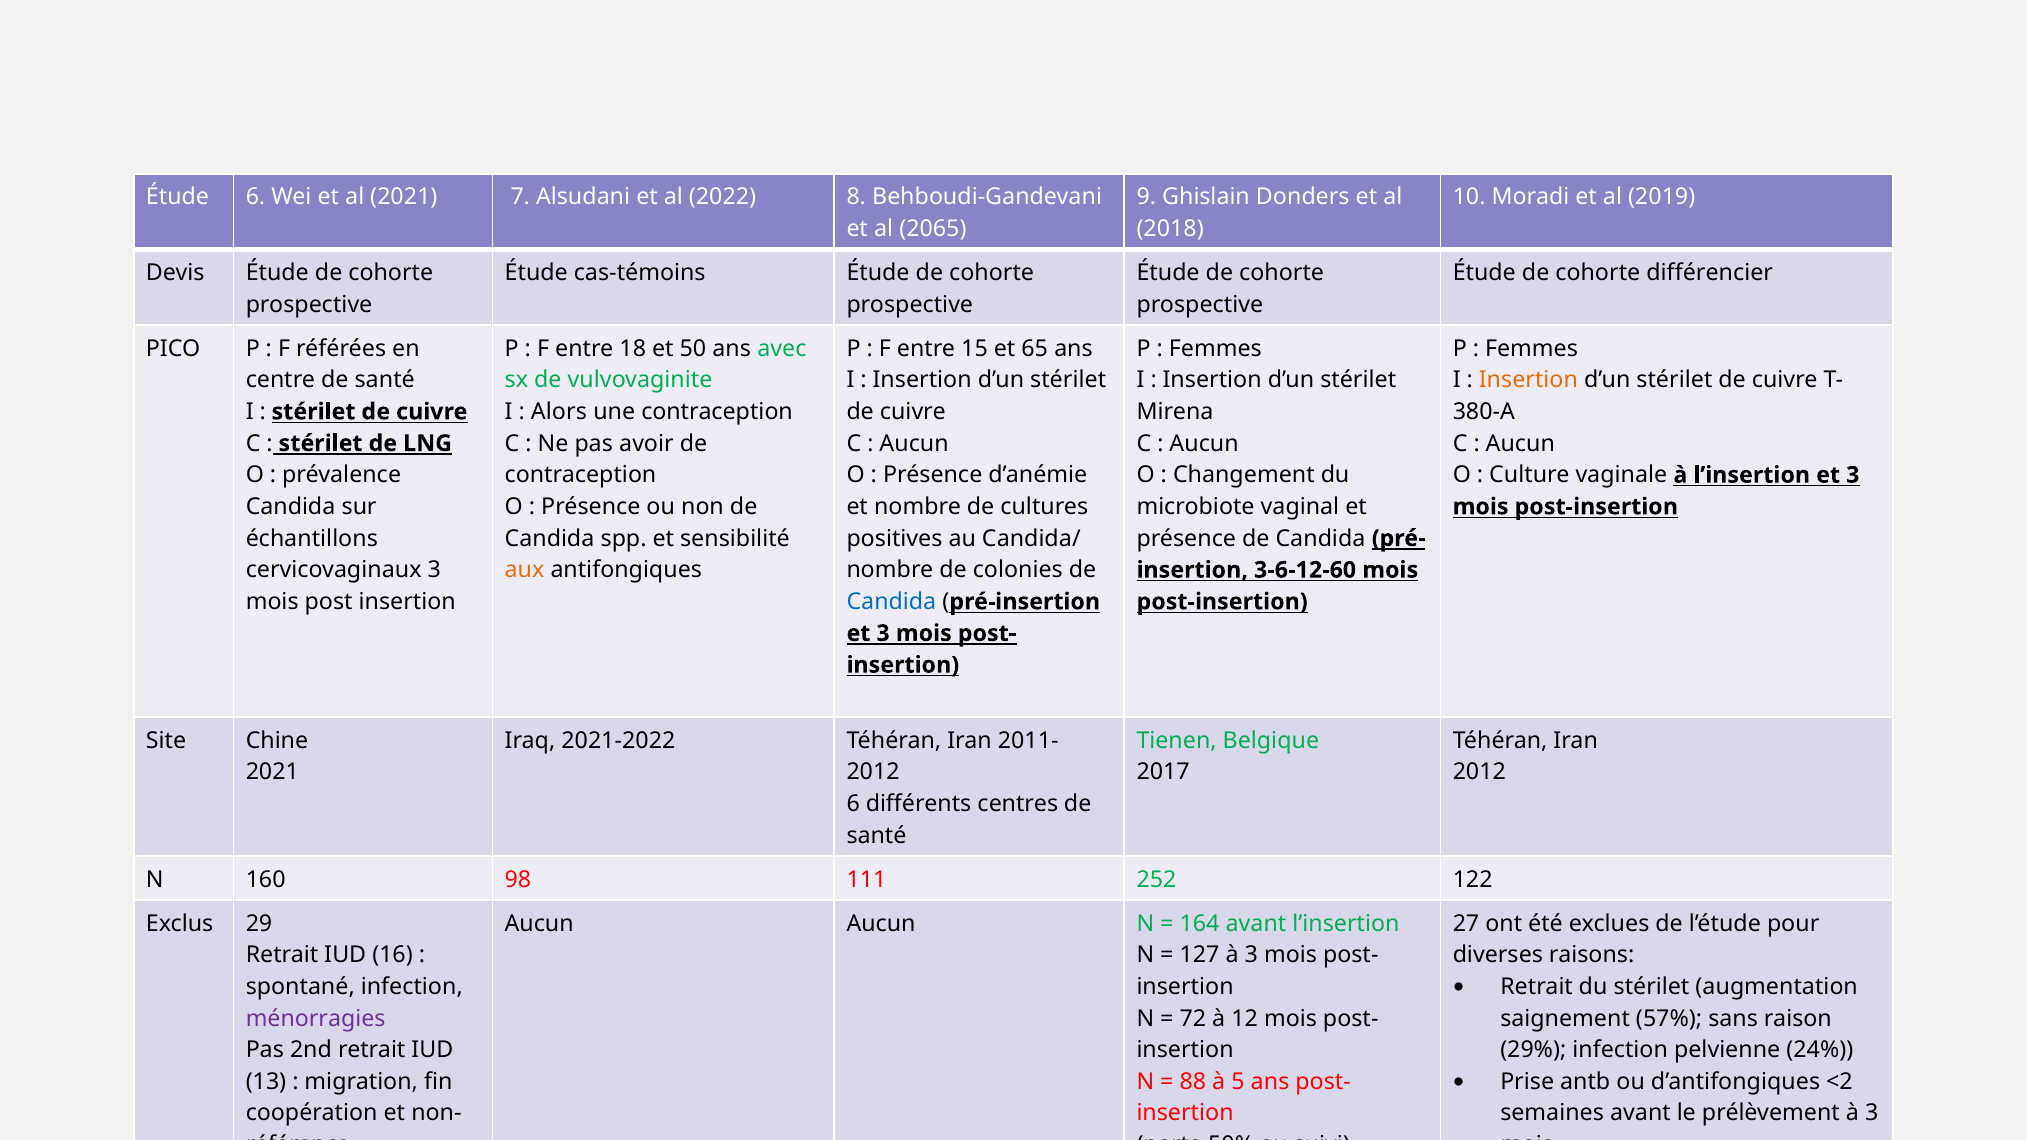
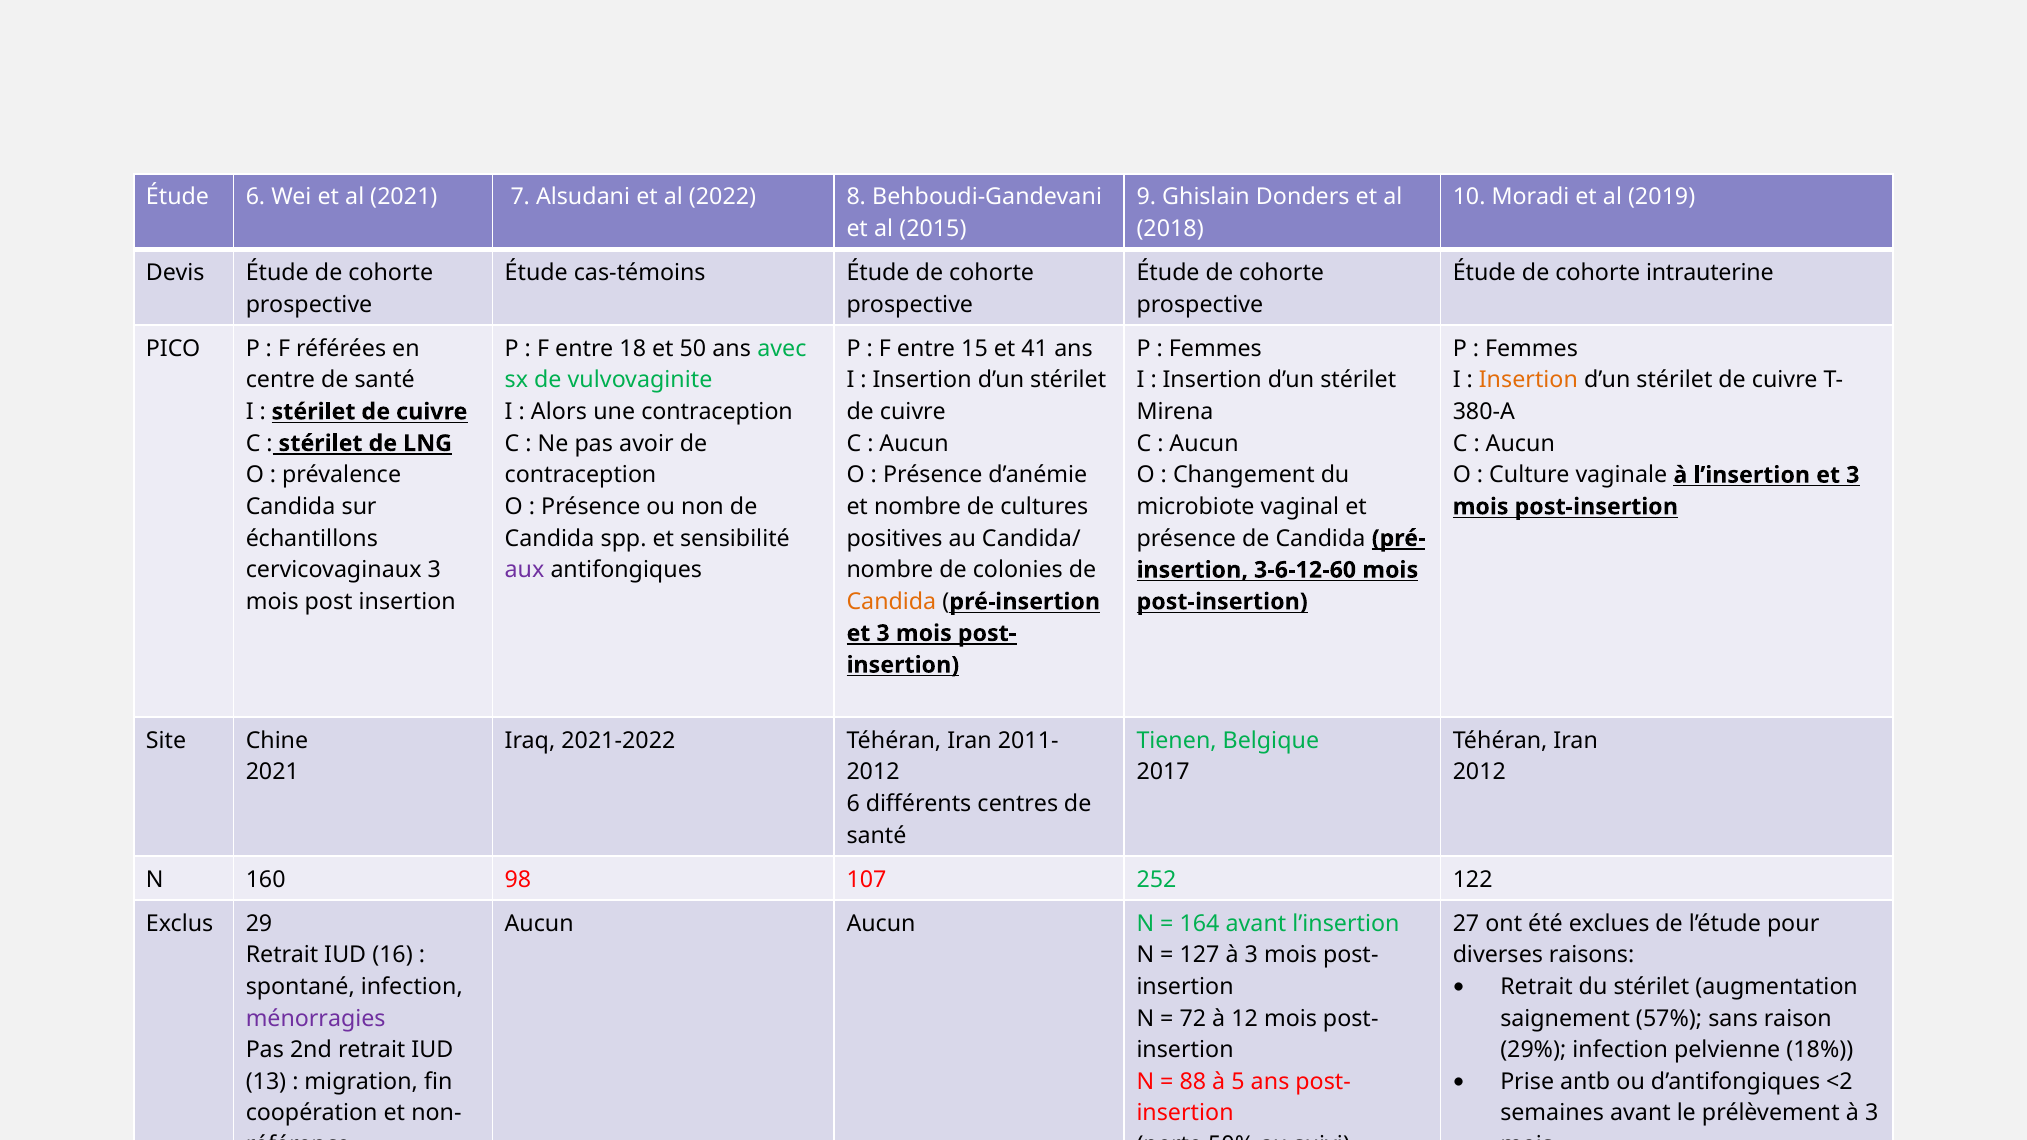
2065: 2065 -> 2015 (933, 229)
différencier: différencier -> intrauterine (1710, 273)
65: 65 -> 41 (1035, 348)
aux colour: orange -> purple (525, 570)
Candida colour: blue -> orange (891, 602)
111: 111 -> 107 (866, 880)
24%: 24% -> 18% (1820, 1050)
